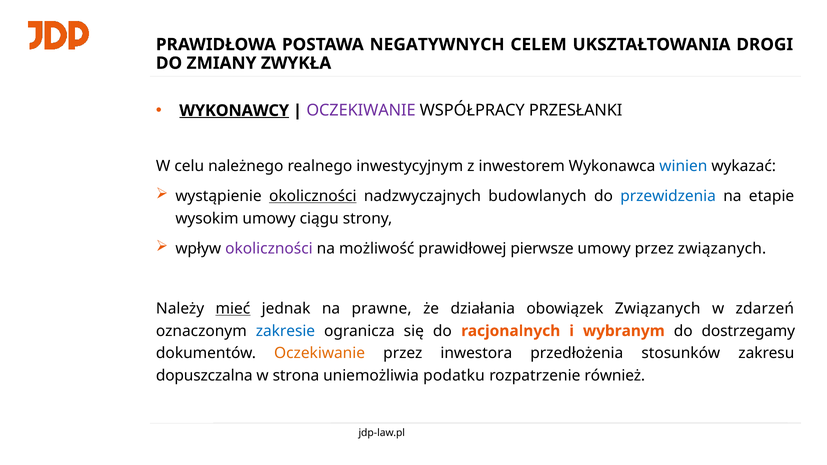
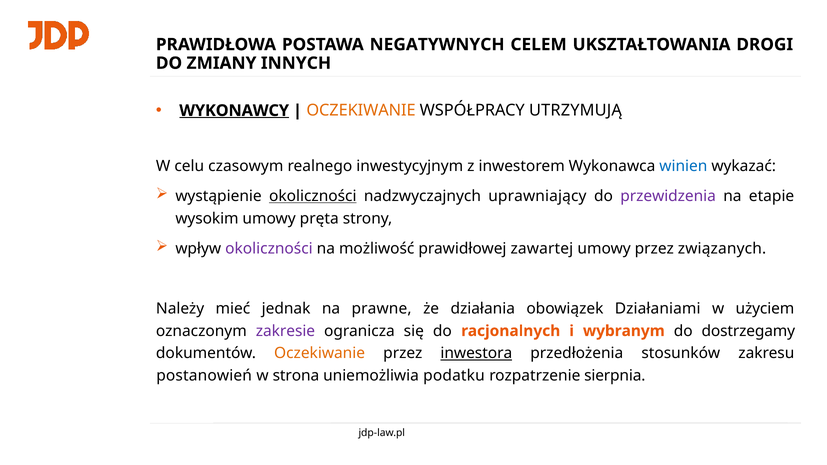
ZWYKŁA: ZWYKŁA -> INNYCH (296, 63)
OCZEKIWANIE colour: purple -> orange (361, 111)
PRZESŁANKI: PRZESŁANKI -> UTRZYMUJĄ (575, 111)
należnego: należnego -> czasowym (246, 166)
budowlanych: budowlanych -> uprawniający (537, 196)
przewidzenia colour: blue -> purple (668, 196)
ciągu: ciągu -> pręta (319, 218)
pierwsze: pierwsze -> zawartej (542, 249)
mieć underline: present -> none (233, 309)
obowiązek Związanych: Związanych -> Działaniami (658, 309)
zdarzeń: zdarzeń -> użyciem (765, 309)
zakresie colour: blue -> purple (285, 331)
inwestora underline: none -> present (476, 353)
dopuszczalna: dopuszczalna -> postanowień (204, 376)
również: również -> sierpnia (615, 376)
